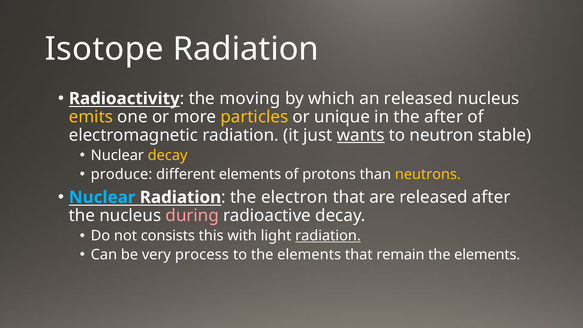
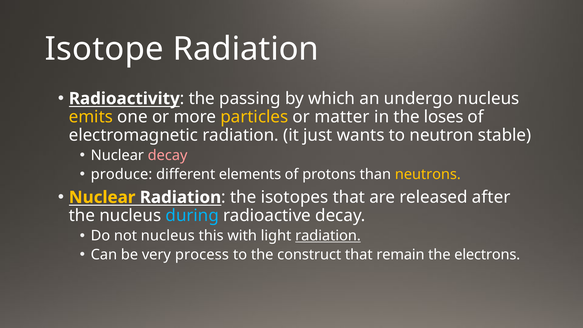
moving: moving -> passing (250, 99)
an released: released -> undergo (419, 99)
unique: unique -> matter (342, 117)
the after: after -> loses (444, 117)
wants underline: present -> none (361, 135)
decay colour: yellow -> pink (168, 155)
Nuclear colour: light blue -> yellow (102, 197)
electron: electron -> isotopes (295, 197)
during colour: pink -> light blue (192, 216)
not consists: consists -> nucleus (168, 236)
to the elements: elements -> construct (309, 255)
elements: elements -> electrons (487, 255)
